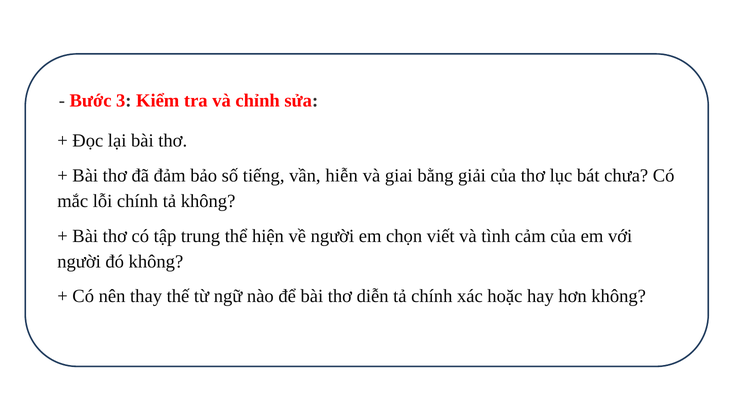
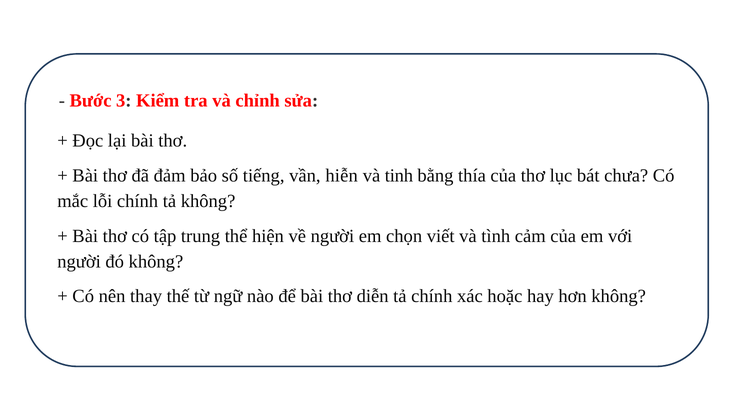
giai: giai -> tinh (399, 176)
giải: giải -> thía (472, 176)
